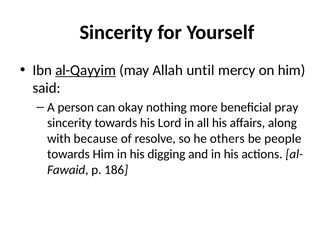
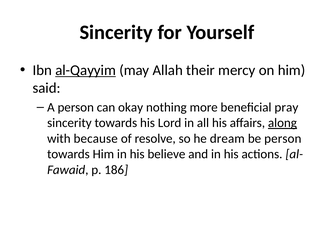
until: until -> their (201, 70)
along underline: none -> present (282, 123)
others: others -> dream (227, 138)
be people: people -> person (283, 138)
digging: digging -> believe (166, 154)
